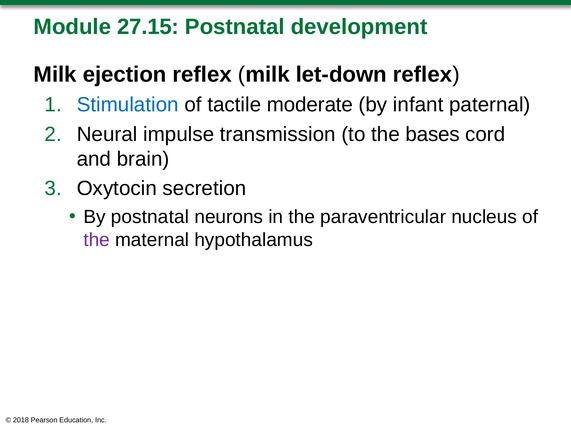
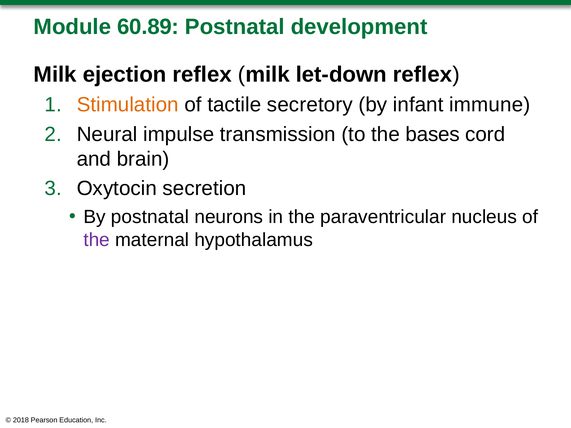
27.15: 27.15 -> 60.89 (148, 27)
Stimulation colour: blue -> orange (128, 105)
moderate: moderate -> secretory (310, 105)
paternal: paternal -> immune (490, 105)
